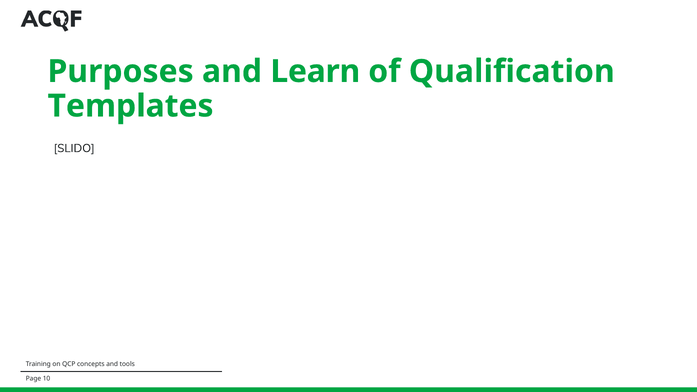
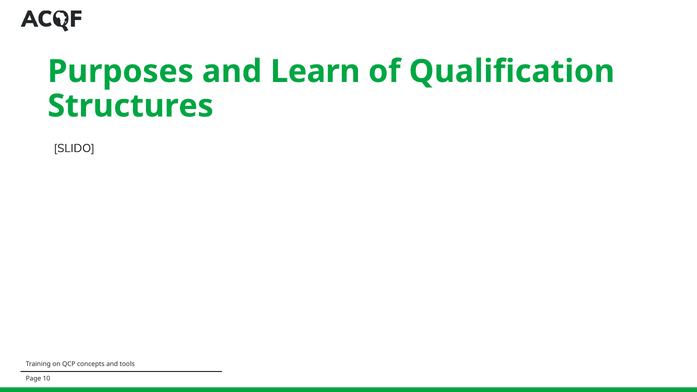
Templates: Templates -> Structures (131, 106)
